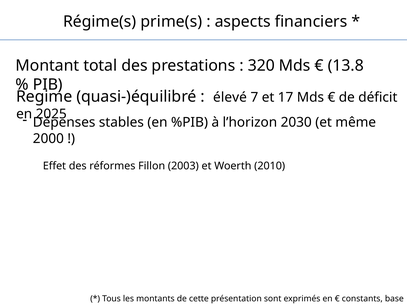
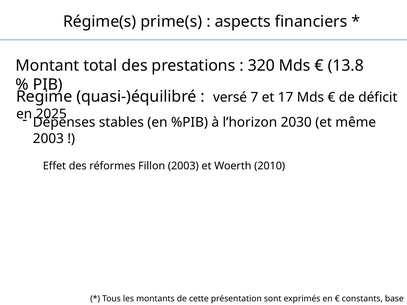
élevé: élevé -> versé (230, 97)
2000: 2000 -> 2003 (48, 139)
